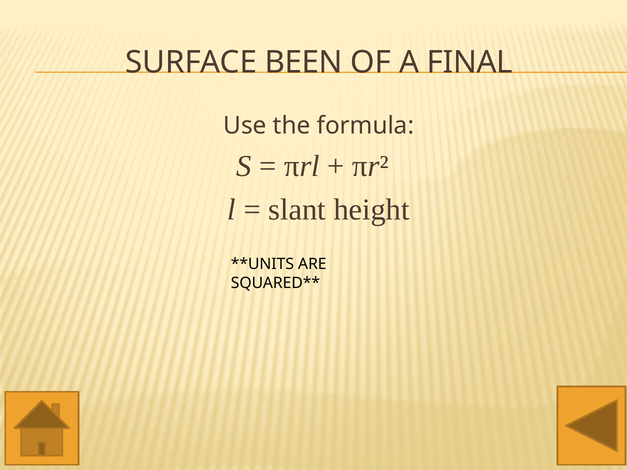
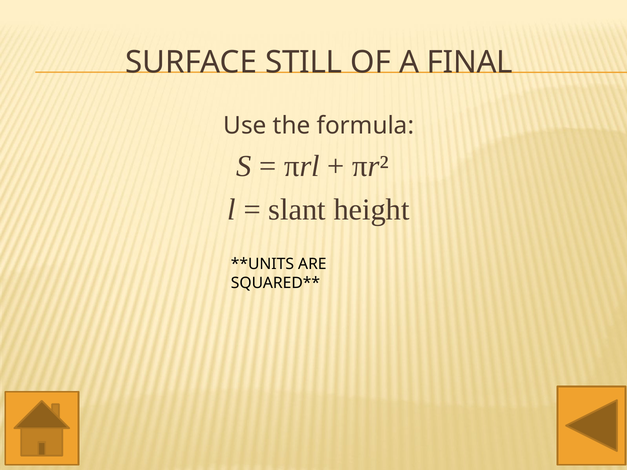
BEEN: BEEN -> STILL (304, 62)
